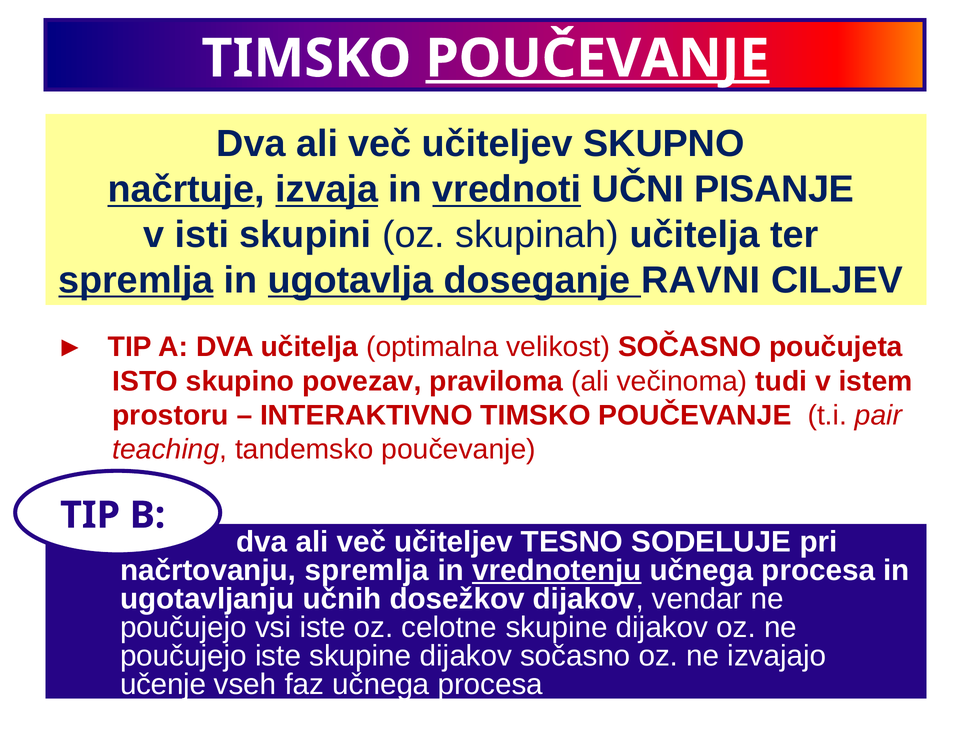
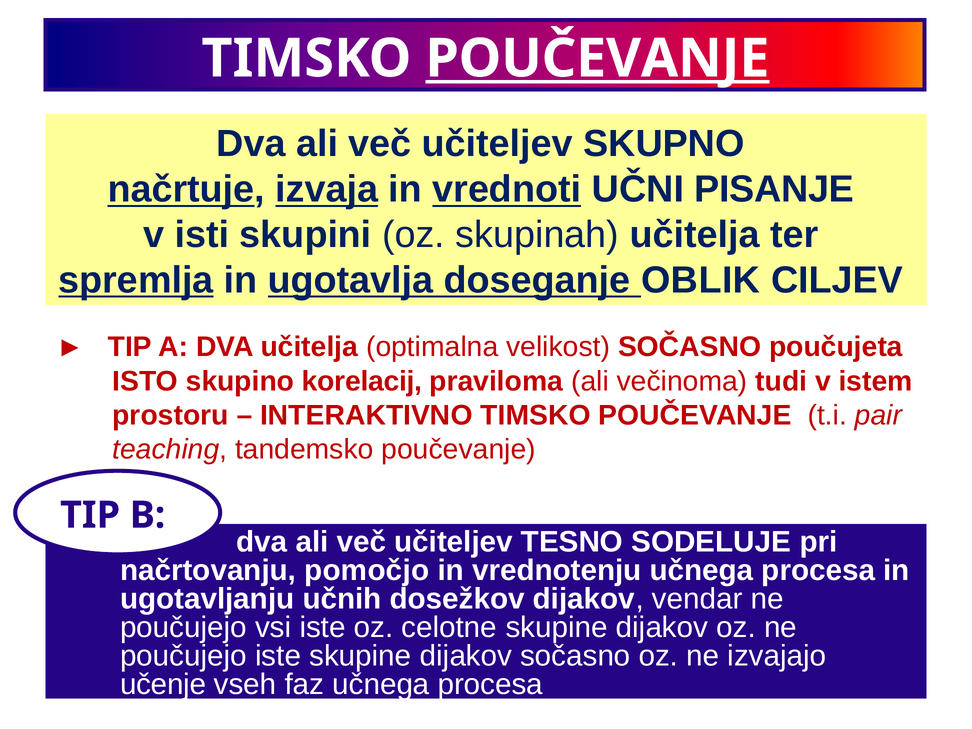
RAVNI: RAVNI -> OBLIK (701, 280)
povezav: povezav -> korelacij (362, 382)
načrtovanju spremlja: spremlja -> pomočjo (367, 570)
vrednotenju underline: present -> none (557, 570)
